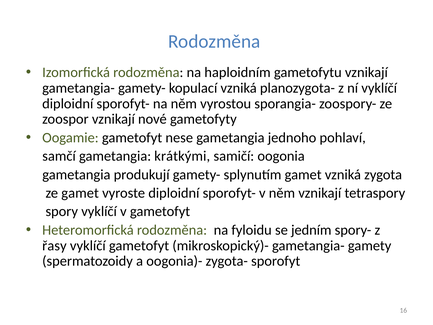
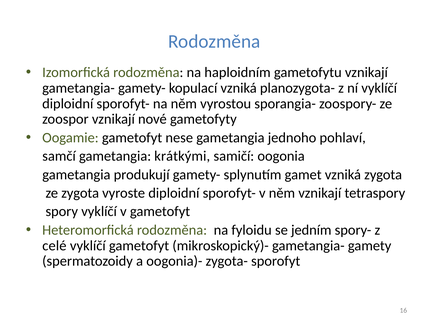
ze gamet: gamet -> zygota (80, 193)
řasy: řasy -> celé (54, 245)
